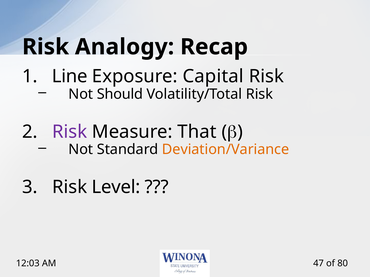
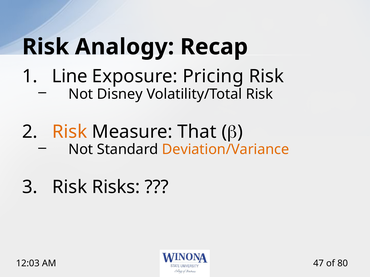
Capital: Capital -> Pricing (213, 76)
Should: Should -> Disney (120, 94)
Risk colour: purple -> orange (70, 132)
Level: Level -> Risks (116, 187)
